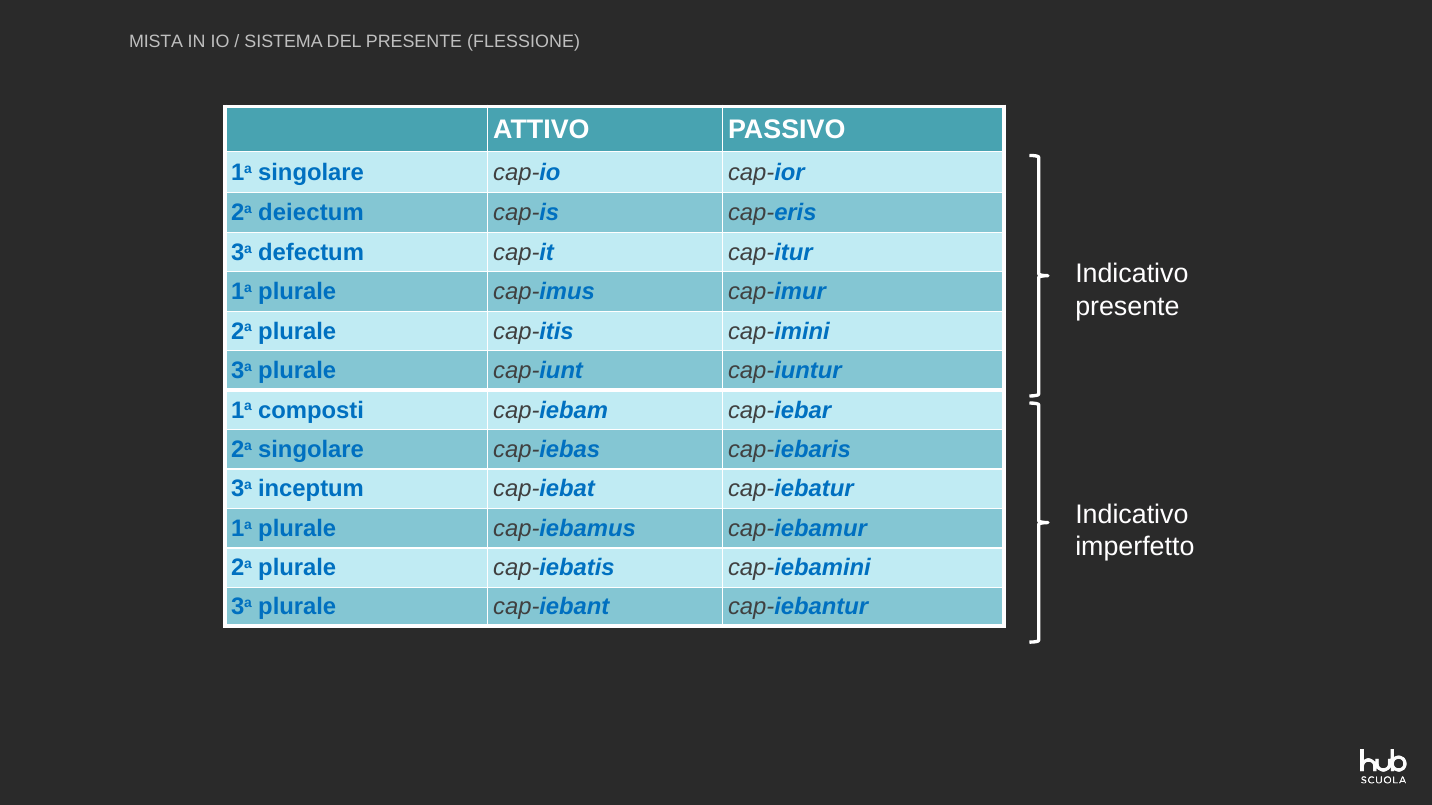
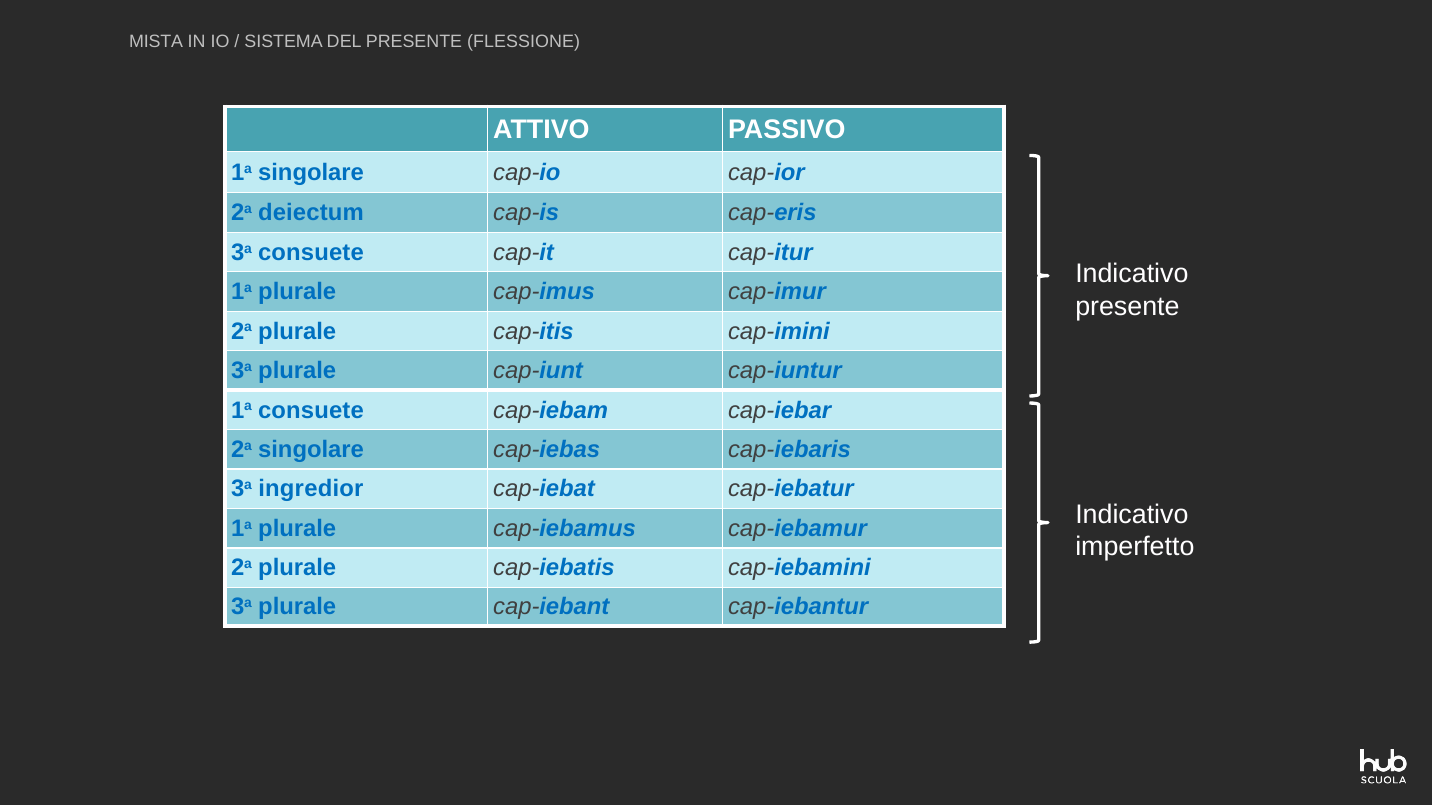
3a defectum: defectum -> consuete (311, 252)
1a composti: composti -> consuete (311, 410)
inceptum: inceptum -> ingredior (311, 489)
